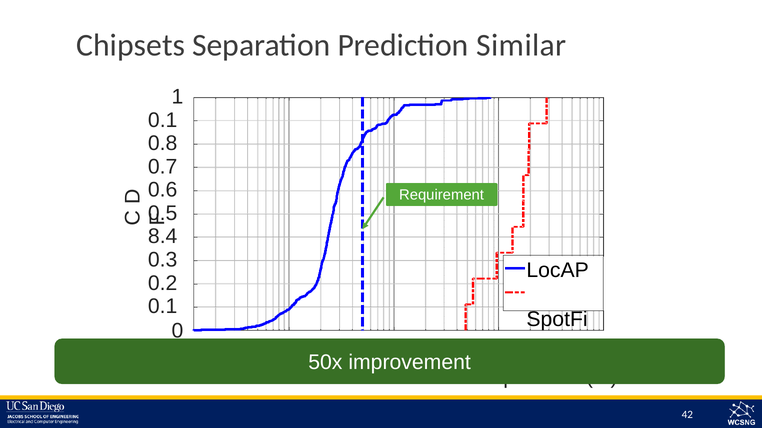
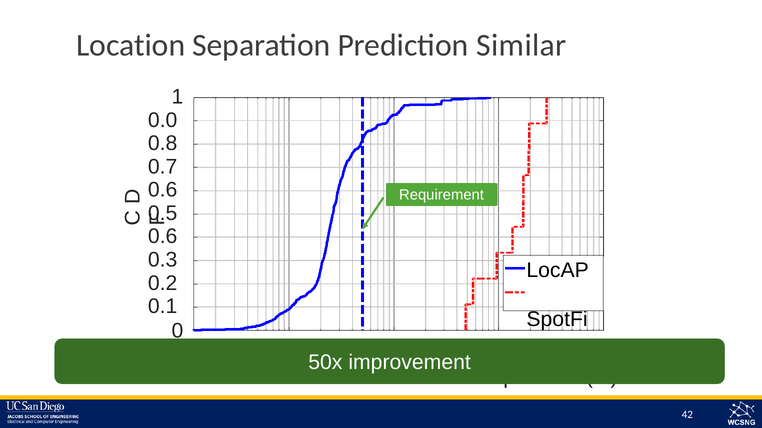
Chipsets: Chipsets -> Location (131, 45)
0.1: 0.1 -> 0.0 (163, 120)
8.4: 8.4 -> 0.6 (163, 237)
